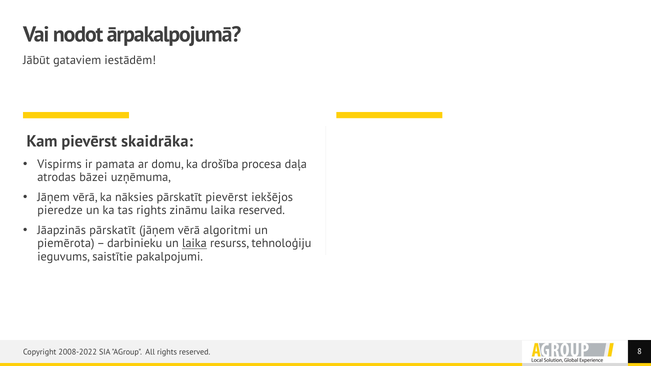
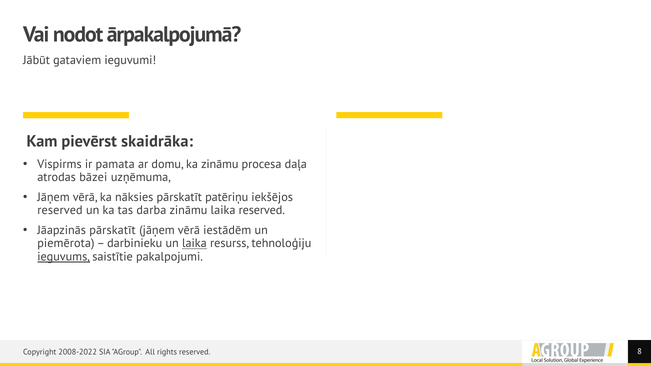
iestādēm: iestādēm -> ieguvumi (130, 60)
ka drošība: drošība -> zināmu (220, 164)
pārskatīt pievērst: pievērst -> patēriņu (227, 197)
pieredze: pieredze -> reserved (60, 210)
tas rights: rights -> darba (151, 210)
algoritmi: algoritmi -> iestādēm (227, 230)
ieguvums underline: none -> present (64, 257)
